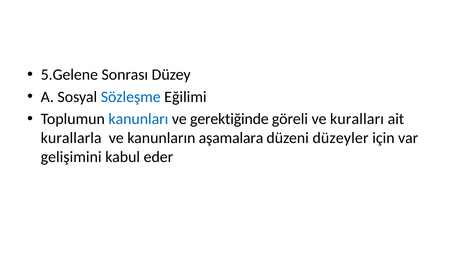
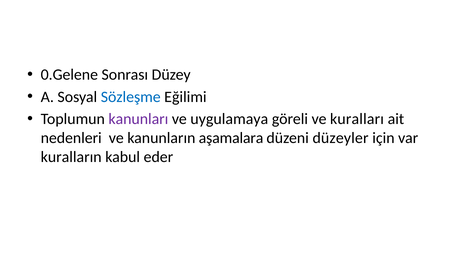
5.Gelene: 5.Gelene -> 0.Gelene (69, 75)
kanunları colour: blue -> purple (138, 119)
gerektiğinde: gerektiğinde -> uygulamaya (229, 119)
kurallarla: kurallarla -> nedenleri (71, 138)
gelişimini: gelişimini -> kuralların (71, 157)
